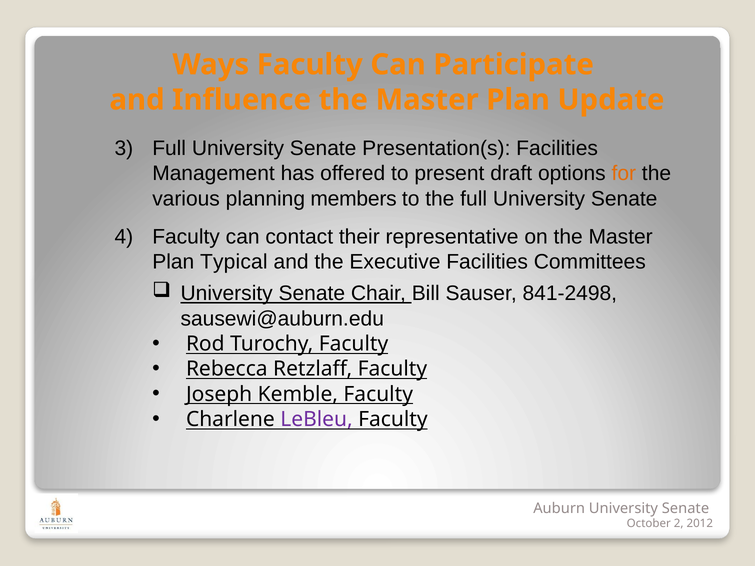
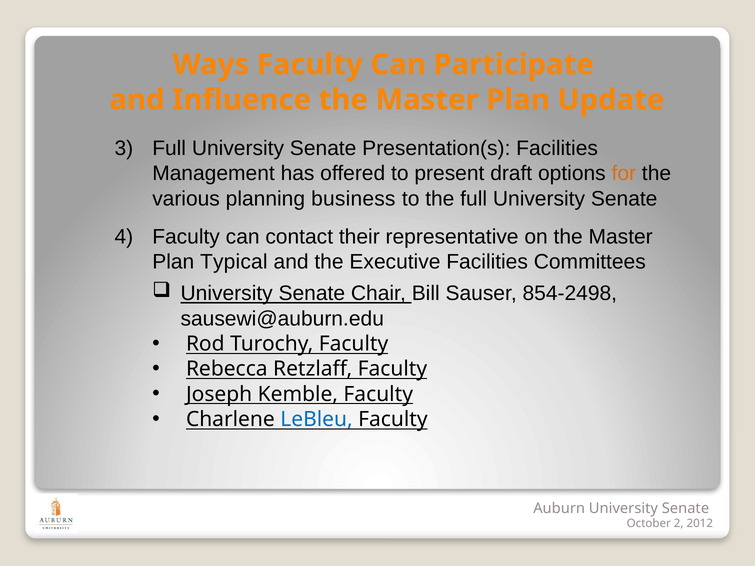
members: members -> business (353, 199)
841-2498: 841-2498 -> 854-2498 (570, 294)
LeBleu colour: purple -> blue (316, 420)
